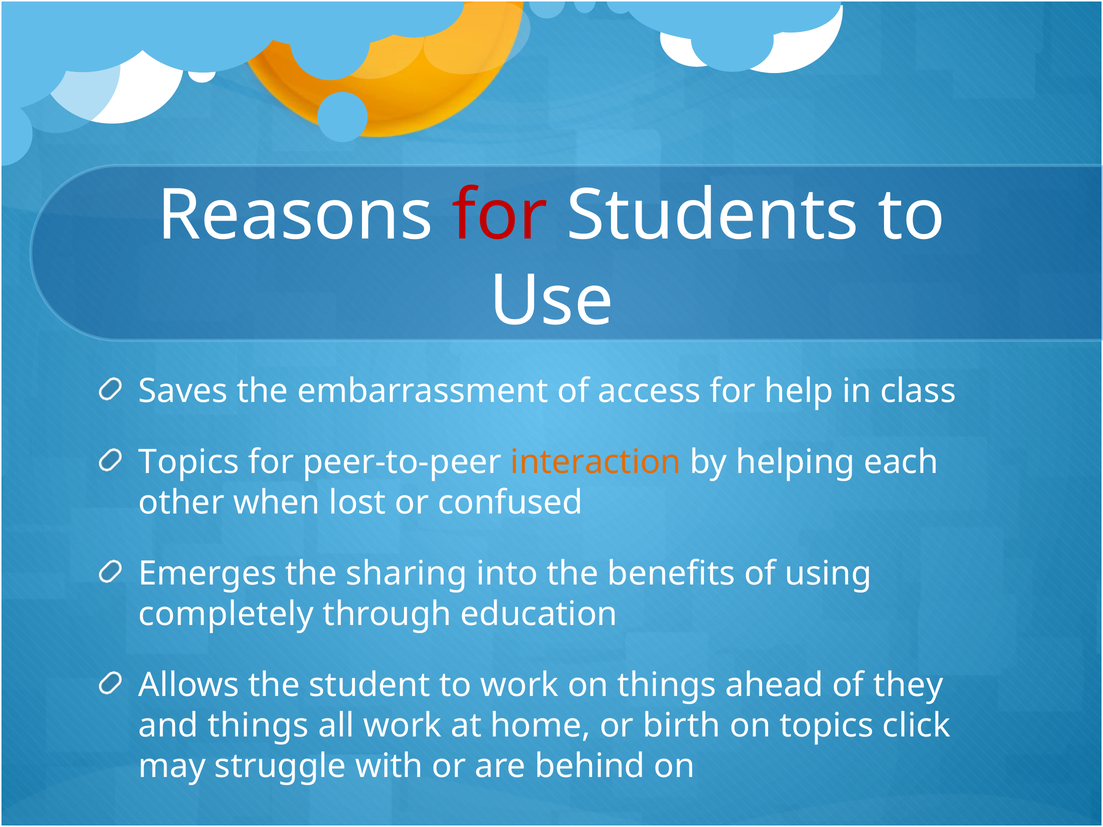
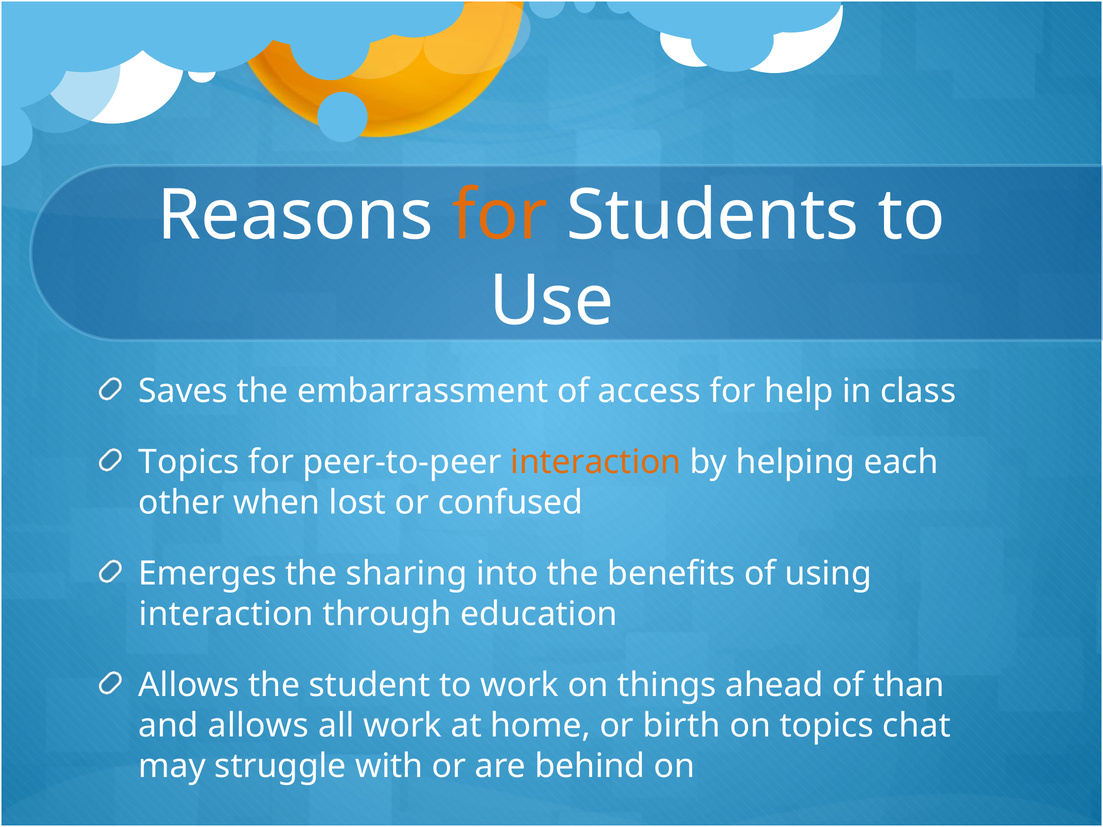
for colour: red -> orange (500, 215)
completely: completely -> interaction (226, 614)
they: they -> than (909, 686)
and things: things -> allows (258, 726)
click: click -> chat (917, 726)
